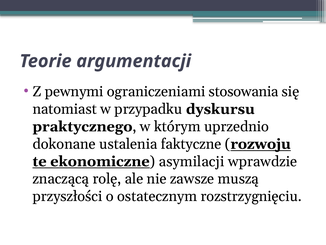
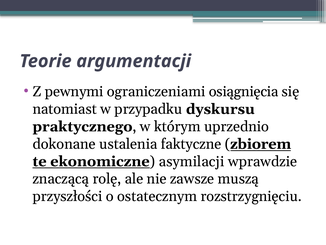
stosowania: stosowania -> osiągnięcia (244, 92)
rozwoju: rozwoju -> zbiorem (261, 144)
